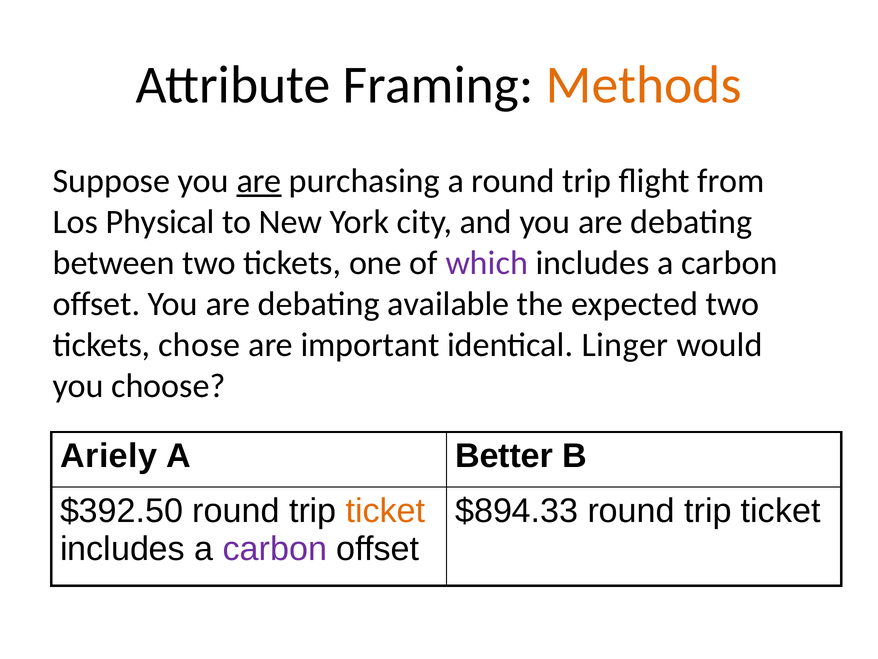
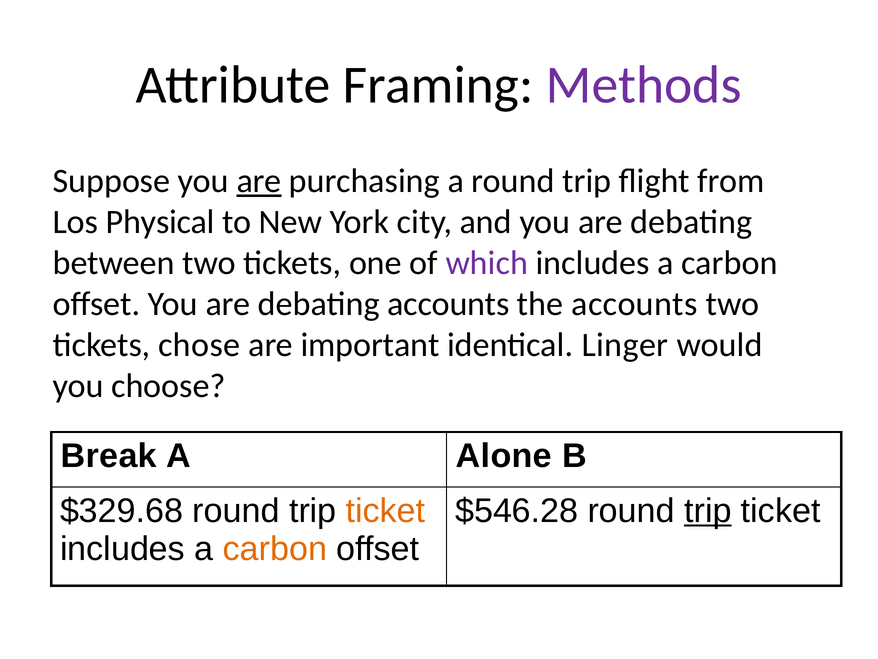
Methods colour: orange -> purple (644, 85)
debating available: available -> accounts (448, 304)
the expected: expected -> accounts (634, 304)
Ariely: Ariely -> Break (109, 456)
Better: Better -> Alone (504, 456)
$392.50: $392.50 -> $329.68 (122, 511)
$894.33: $894.33 -> $546.28 (517, 511)
trip underline: none -> present (708, 511)
carbon colour: purple -> orange (275, 549)
